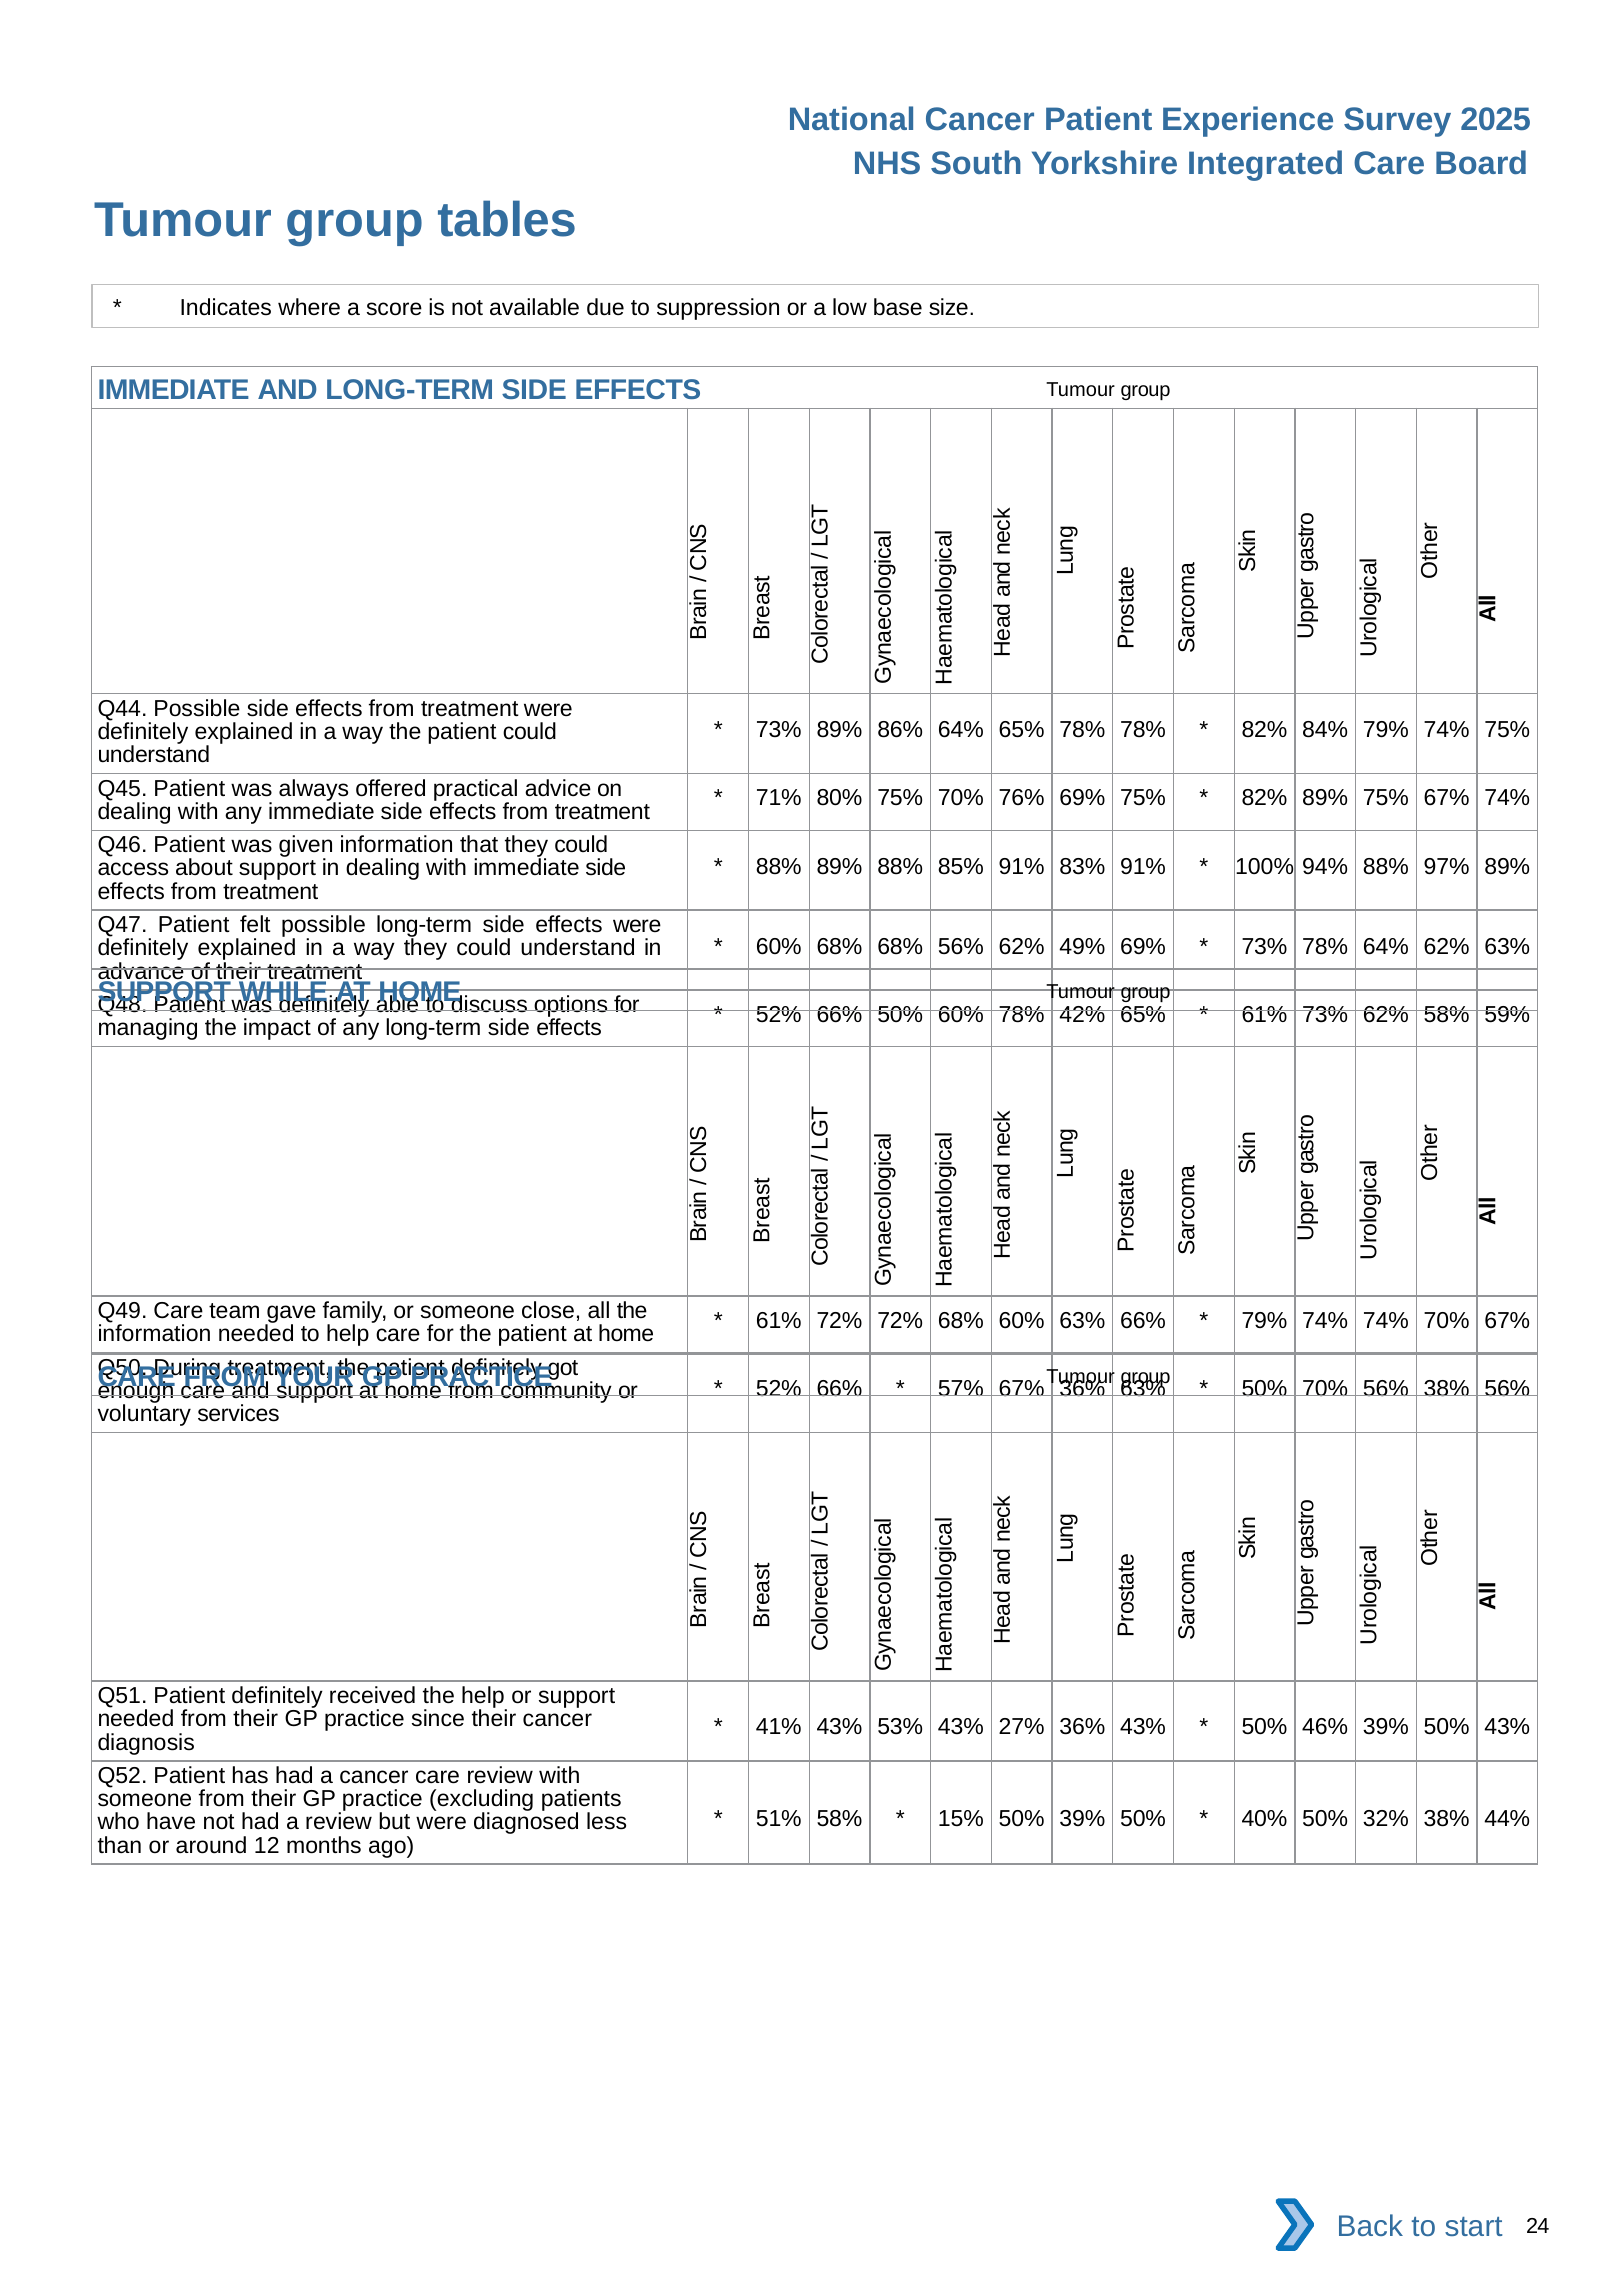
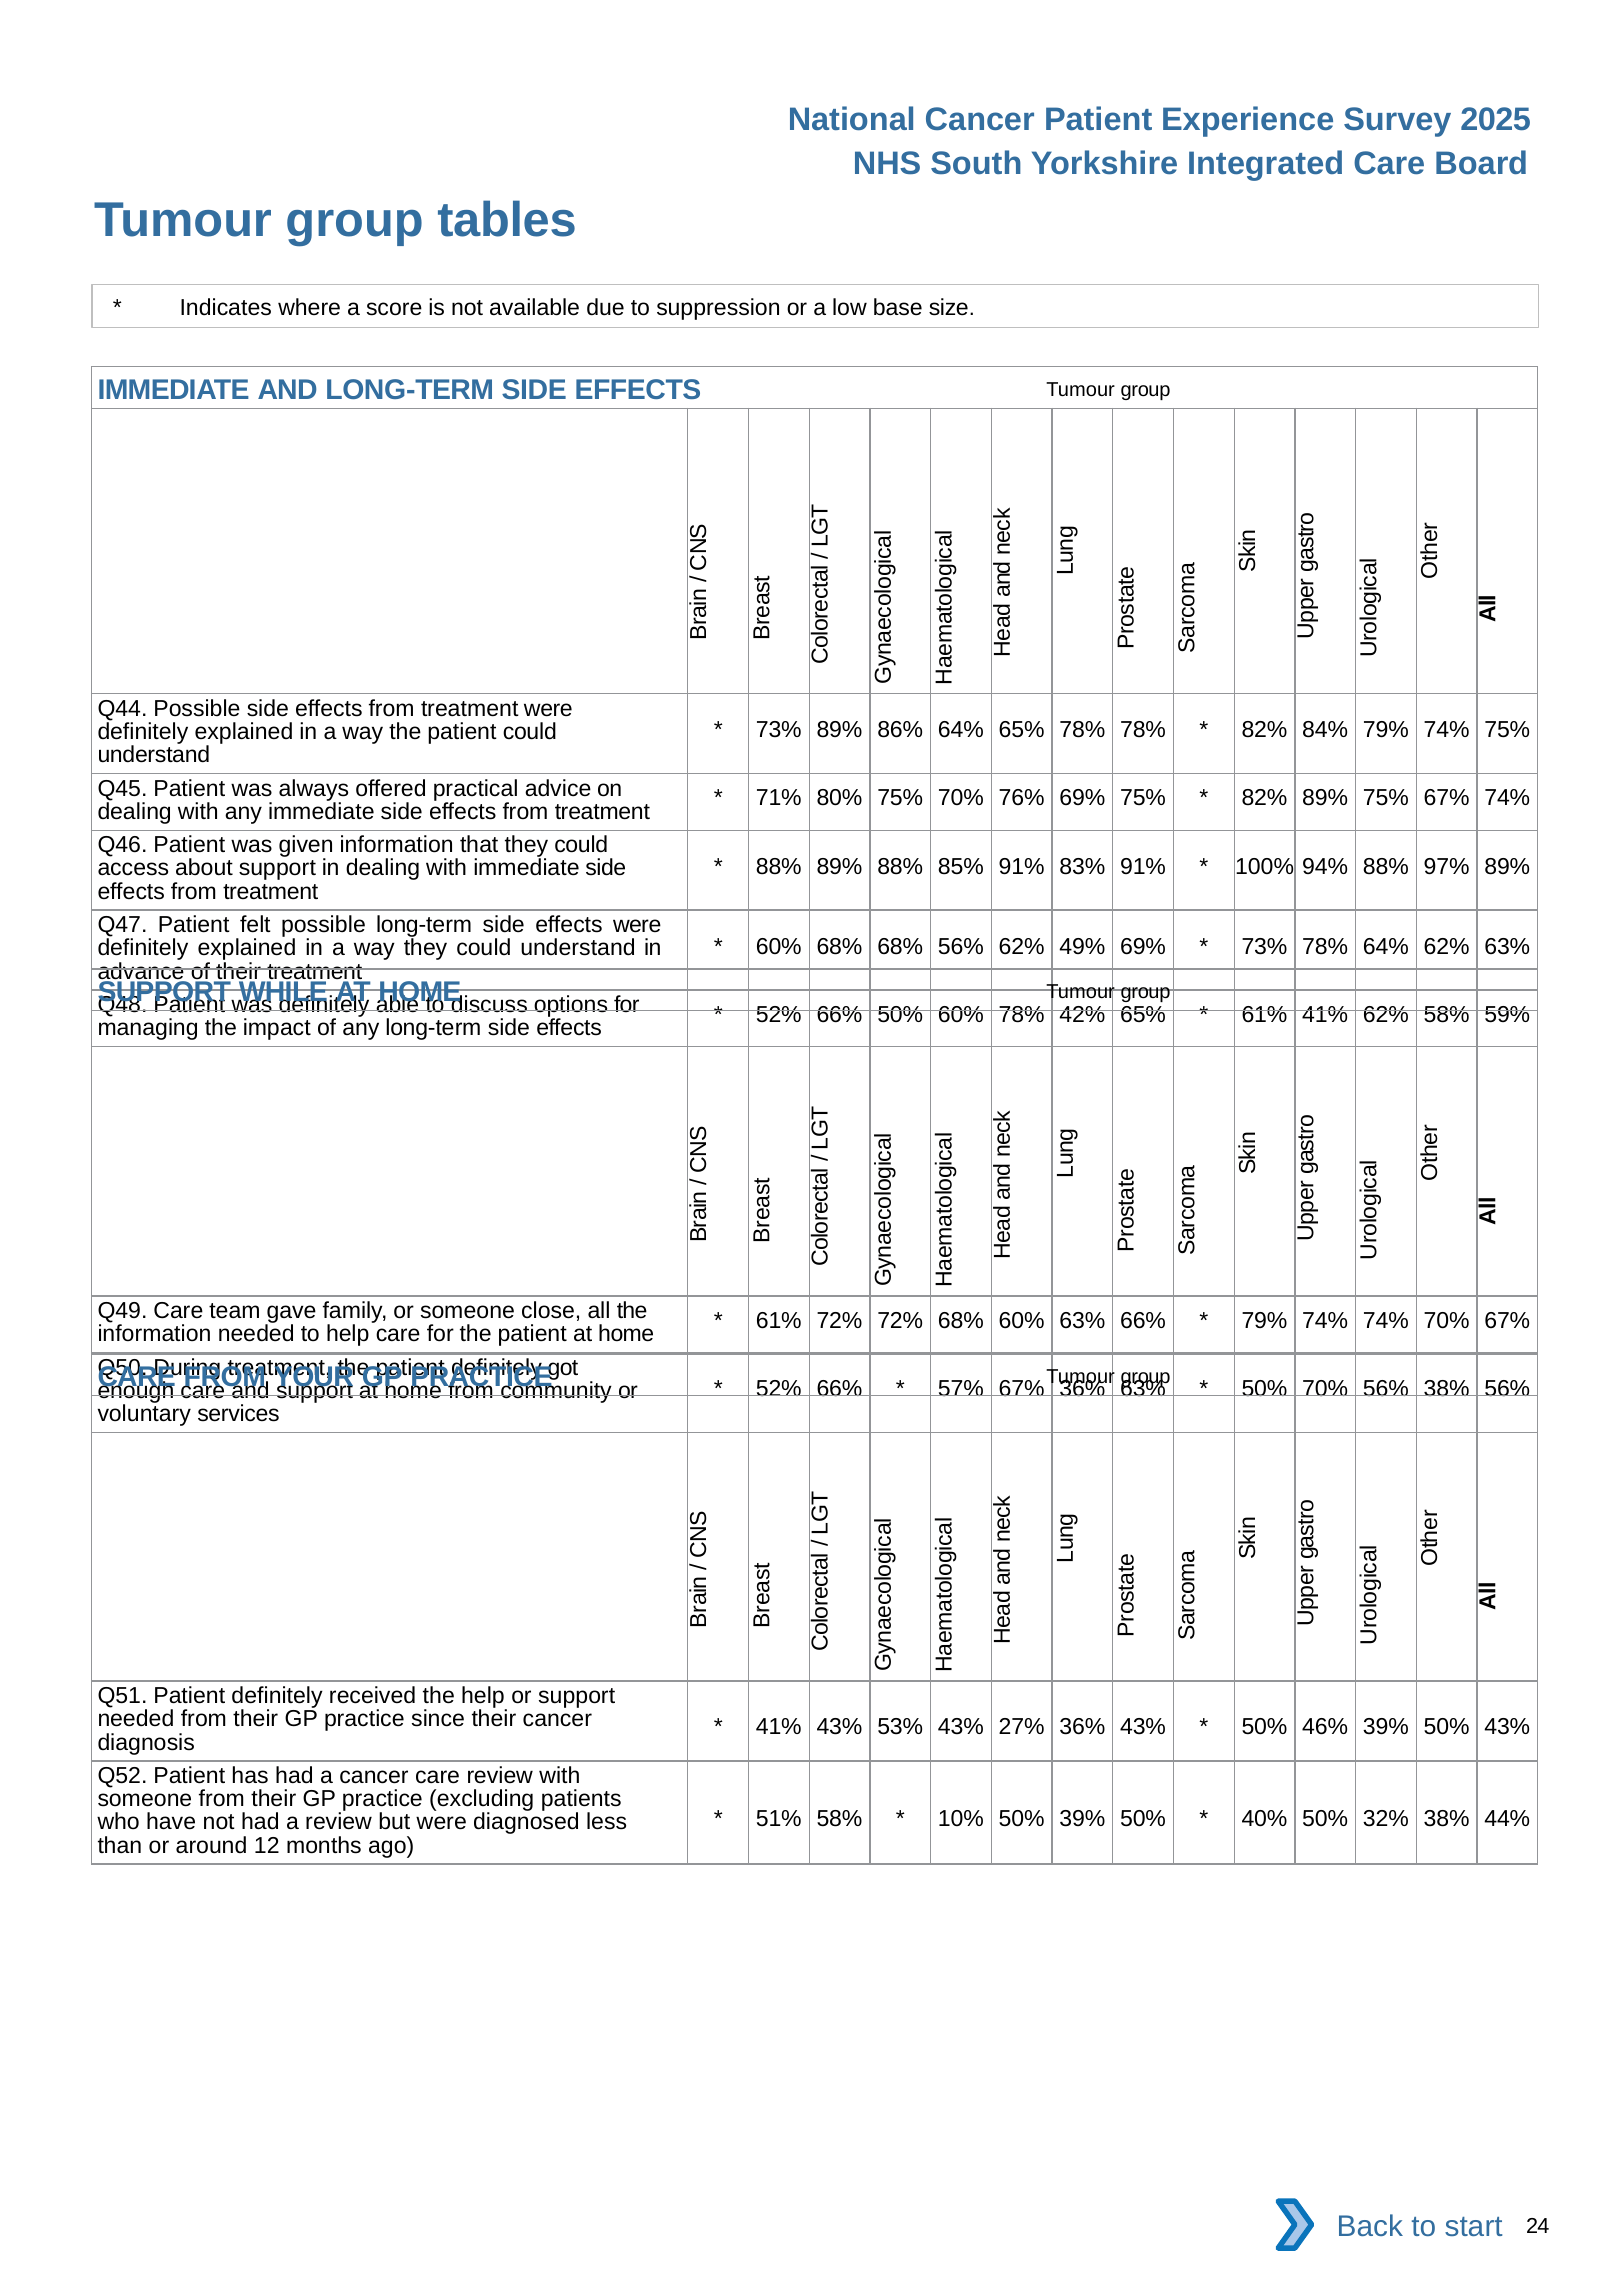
61% 73%: 73% -> 41% (1325, 1015)
15%: 15% -> 10% (961, 1818)
